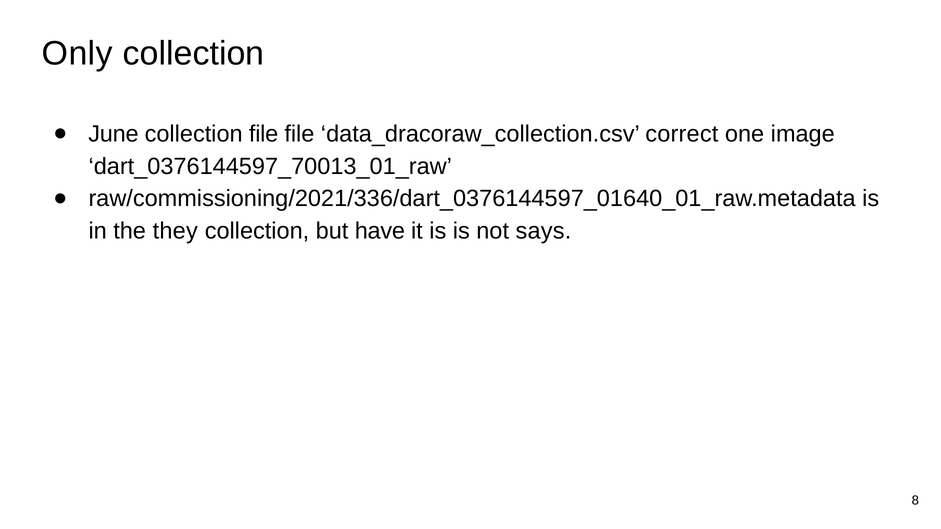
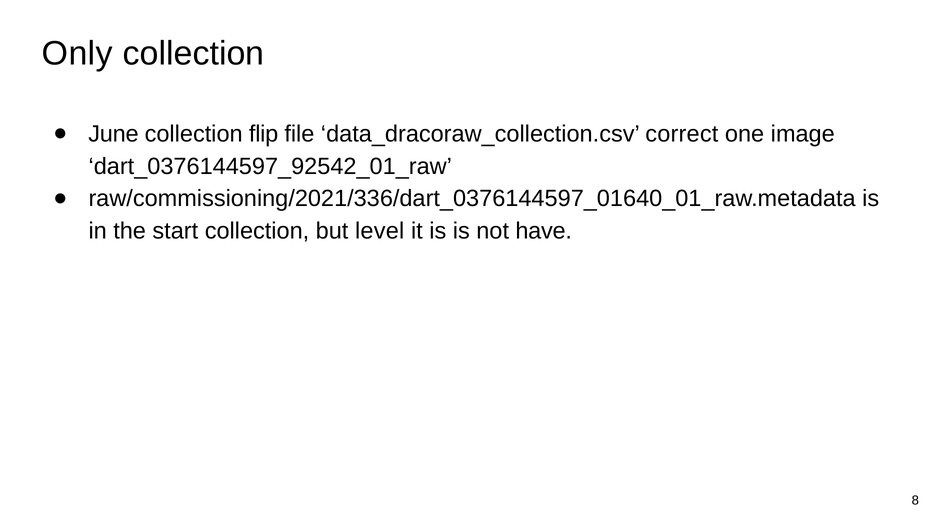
collection file: file -> flip (264, 134)
dart_0376144597_70013_01_raw: dart_0376144597_70013_01_raw -> dart_0376144597_92542_01_raw (270, 166)
they: they -> start (175, 231)
have: have -> level (380, 231)
says: says -> have (544, 231)
